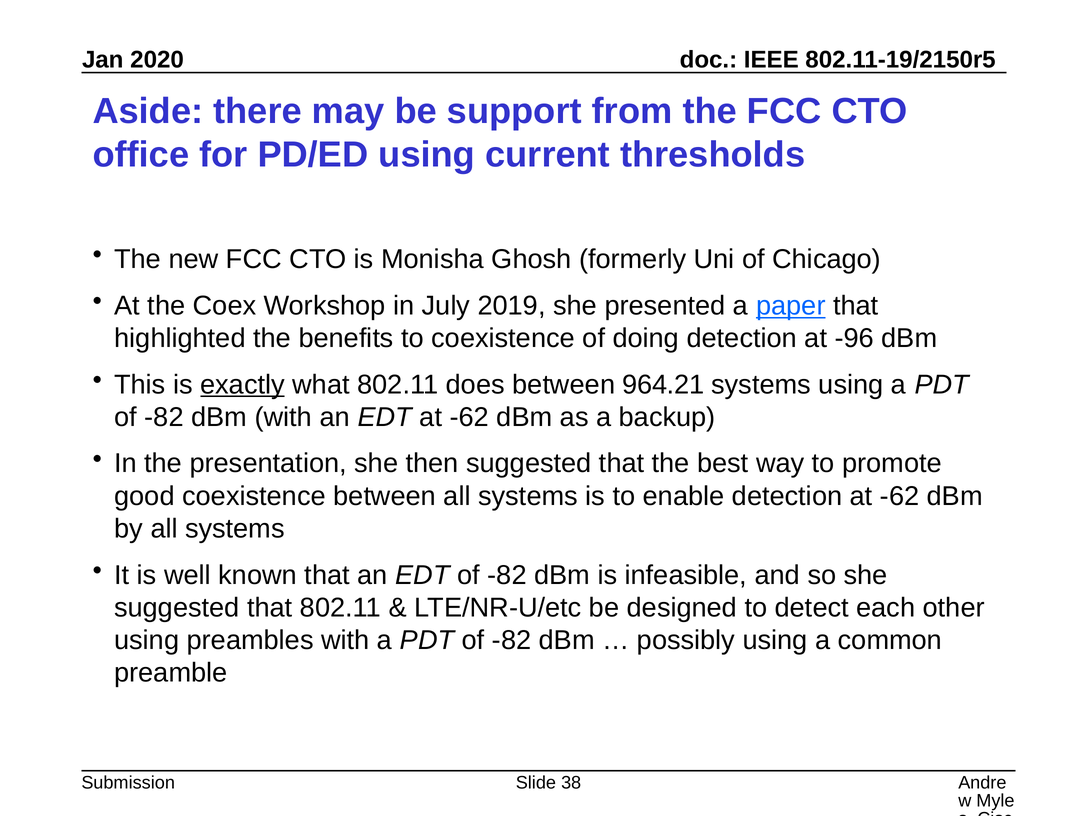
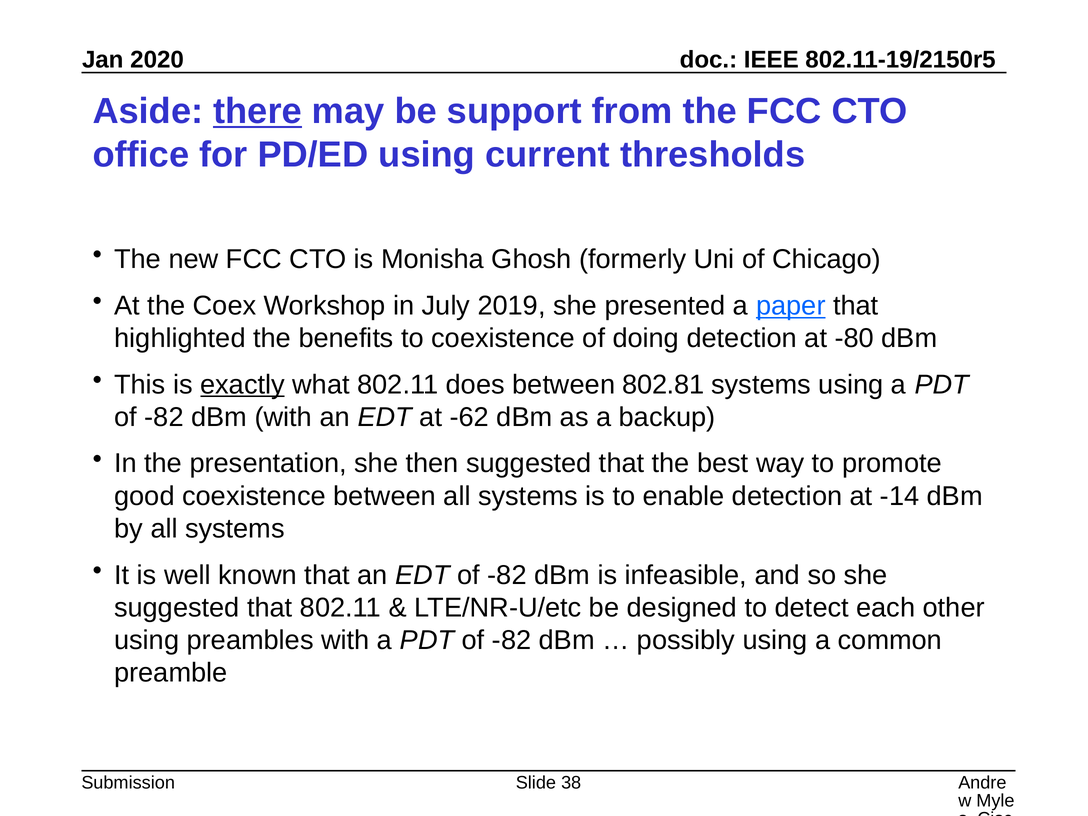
there underline: none -> present (258, 111)
-96: -96 -> -80 (854, 338)
964.21: 964.21 -> 802.81 (663, 385)
detection at -62: -62 -> -14 (900, 496)
